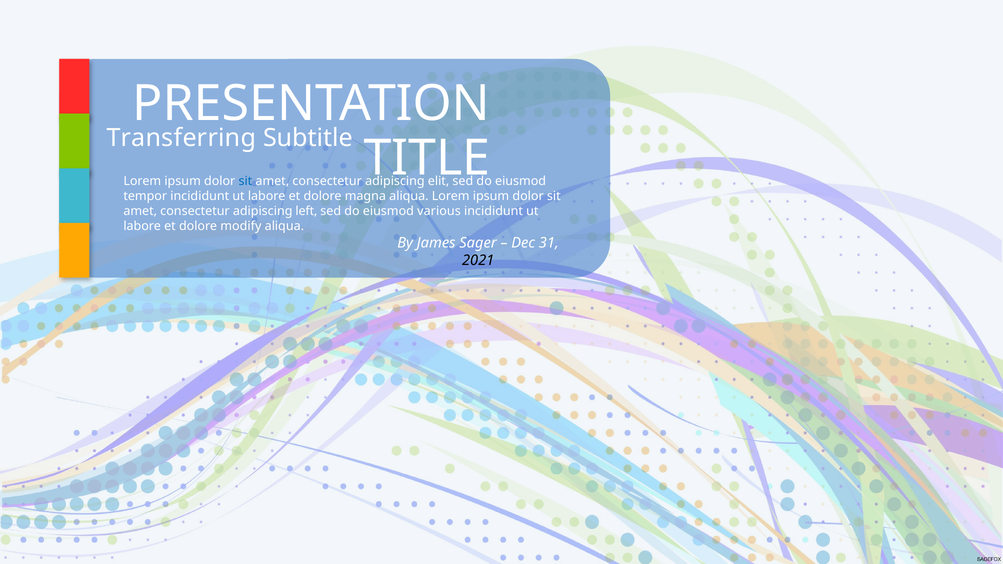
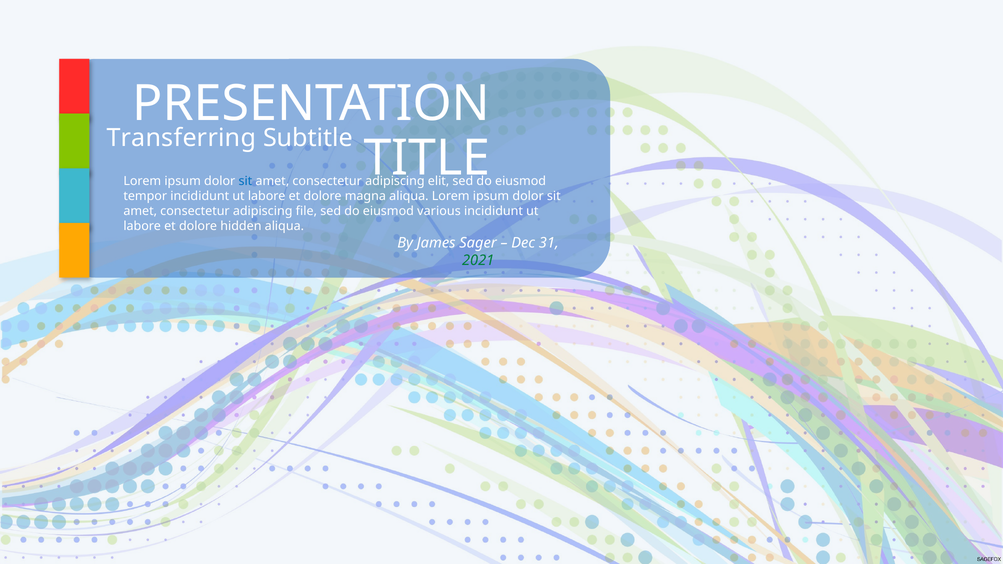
left: left -> file (306, 211)
modify: modify -> hidden (241, 226)
2021 colour: black -> green (478, 260)
